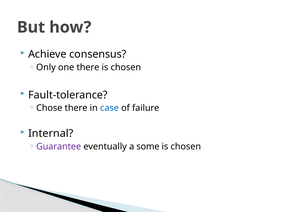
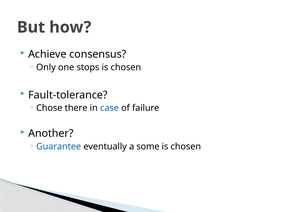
one there: there -> stops (88, 67)
Internal: Internal -> Another (51, 134)
Guarantee colour: purple -> blue (59, 147)
